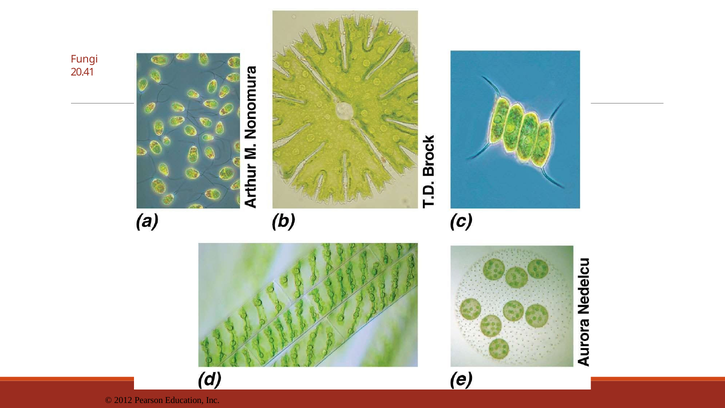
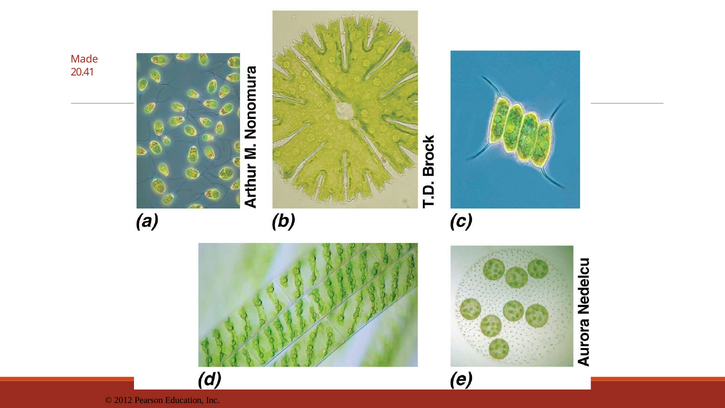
Fungi: Fungi -> Made (84, 59)
